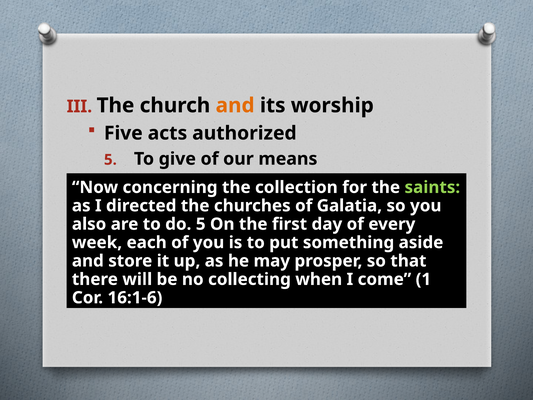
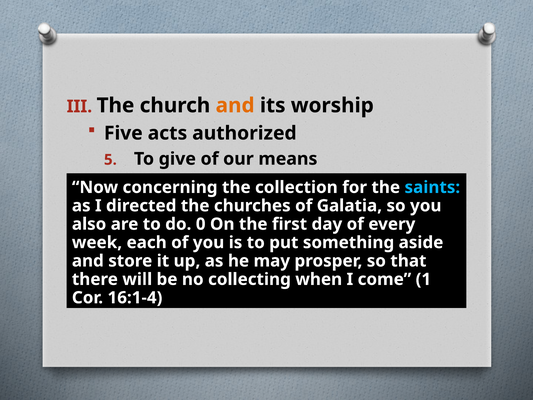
saints colour: light green -> light blue (432, 187)
do 5: 5 -> 0 (201, 224)
16:1-6: 16:1-6 -> 16:1-4 (135, 298)
